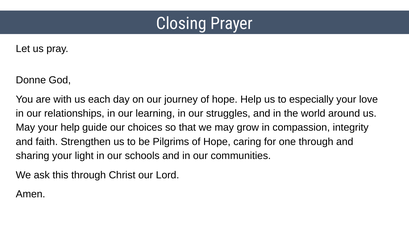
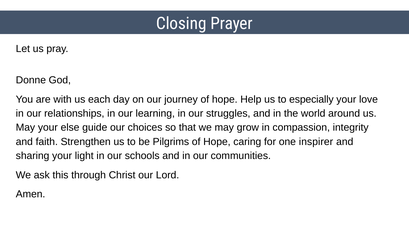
your help: help -> else (70, 128)
one through: through -> inspirer (316, 142)
